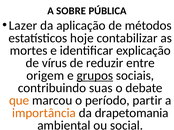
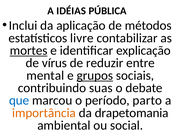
SOBRE: SOBRE -> IDÉIAS (71, 11)
Lazer: Lazer -> Inclui (23, 26)
hoje: hoje -> livre (82, 38)
mortes underline: none -> present (29, 51)
origem: origem -> mental (45, 76)
que colour: orange -> blue (19, 101)
partir: partir -> parto (147, 101)
